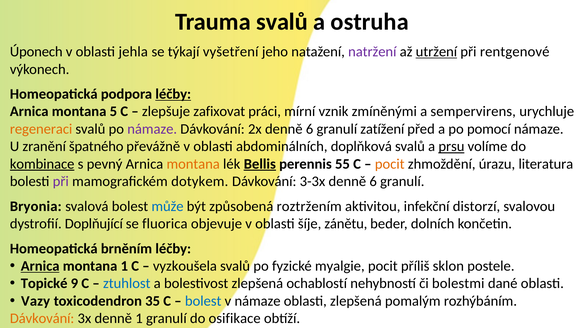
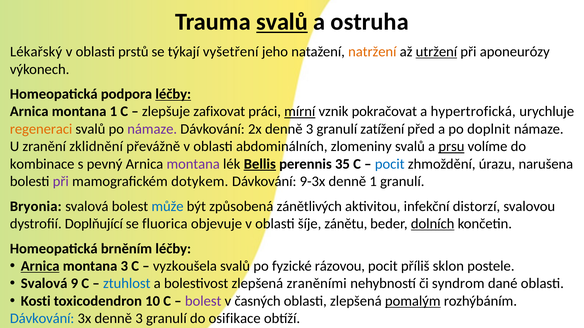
svalů underline: none -> present (282, 22)
Úponech: Úponech -> Lékařský (36, 52)
jehla: jehla -> prstů (133, 52)
natržení colour: purple -> orange (372, 52)
rentgenové: rentgenové -> aponeurózy (515, 52)
montana 5: 5 -> 1 (113, 112)
mírní underline: none -> present (300, 112)
zmíněnými: zmíněnými -> pokračovat (384, 112)
sempervirens: sempervirens -> hypertrofická (473, 112)
2x denně 6: 6 -> 3 (310, 129)
pomocí: pomocí -> doplnit (489, 129)
špatného: špatného -> zklidnění (96, 147)
doplňková: doplňková -> zlomeniny (361, 147)
kombinace underline: present -> none (42, 164)
montana colour: orange -> purple (193, 164)
55: 55 -> 35 (342, 164)
pocit colour: orange -> blue (390, 164)
literatura: literatura -> narušena (546, 164)
3-3x: 3-3x -> 9-3x (312, 182)
6: 6 -> 1 (373, 182)
roztržením: roztržením -> zánětlivých (309, 207)
dolních underline: none -> present (433, 224)
montana 1: 1 -> 3 (124, 266)
myalgie: myalgie -> rázovou (340, 266)
Topické: Topické -> Svalová (44, 284)
ochablostí: ochablostí -> zraněními (317, 284)
bolestmi: bolestmi -> syndrom (458, 284)
Vazy: Vazy -> Kosti (36, 301)
35: 35 -> 10 (153, 301)
bolest colour: blue -> purple (203, 301)
v námaze: námaze -> časných (258, 301)
pomalým underline: none -> present (413, 301)
Dávkování colour: orange -> blue (42, 319)
3x denně 1: 1 -> 3 (139, 319)
